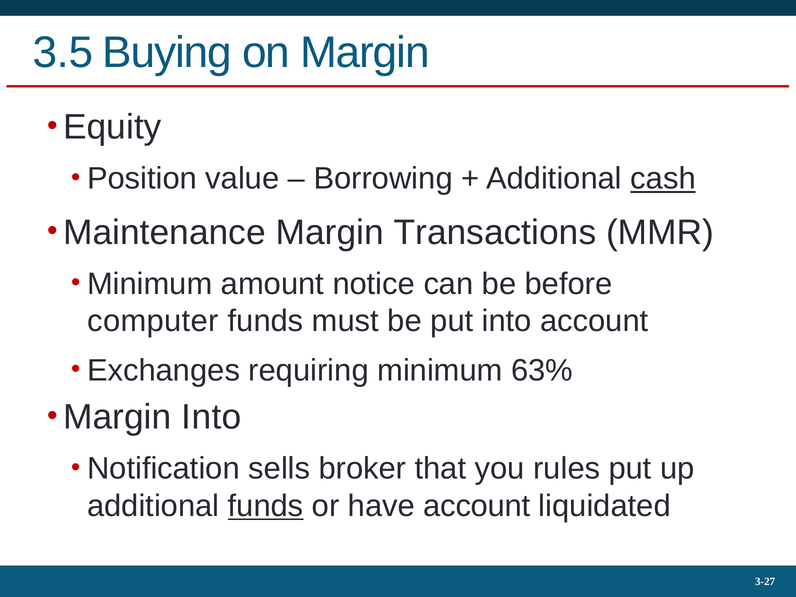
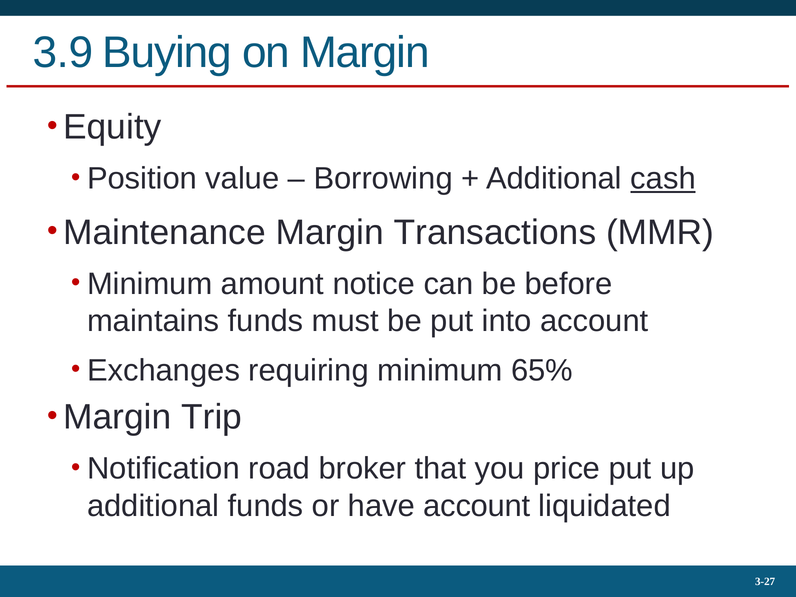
3.5: 3.5 -> 3.9 (63, 53)
computer: computer -> maintains (153, 321)
63%: 63% -> 65% (542, 370)
Margin Into: Into -> Trip (212, 417)
sells: sells -> road (279, 469)
rules: rules -> price (567, 469)
funds underline: present -> none (266, 506)
